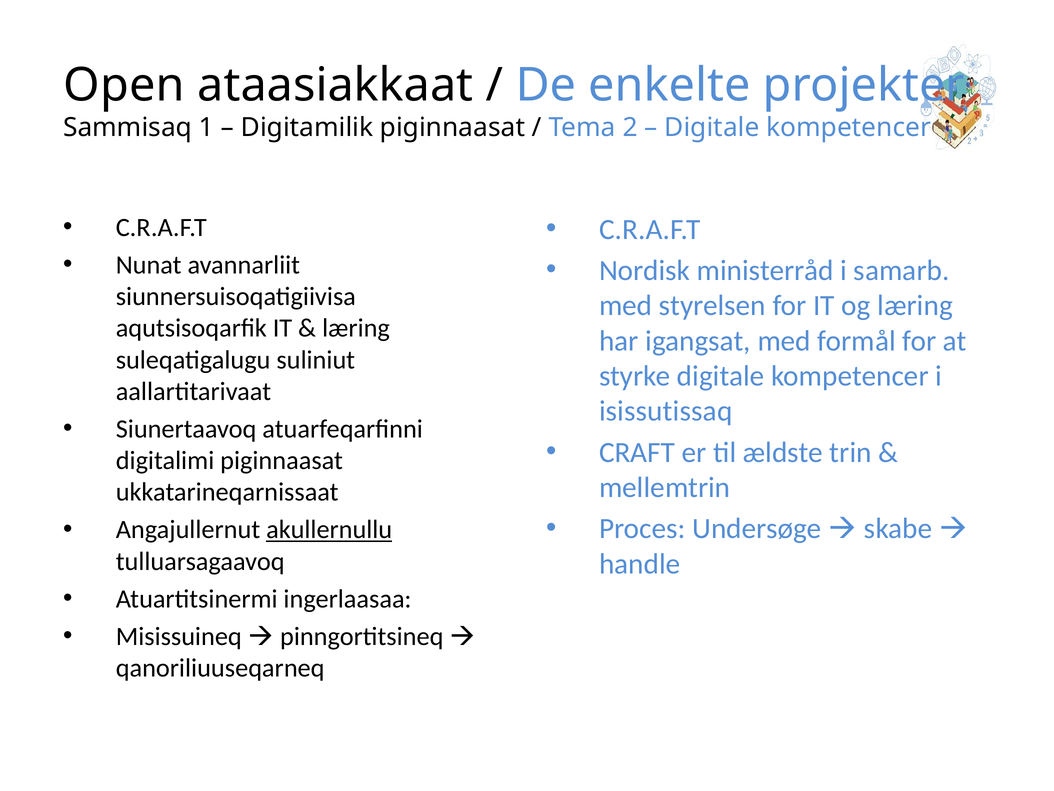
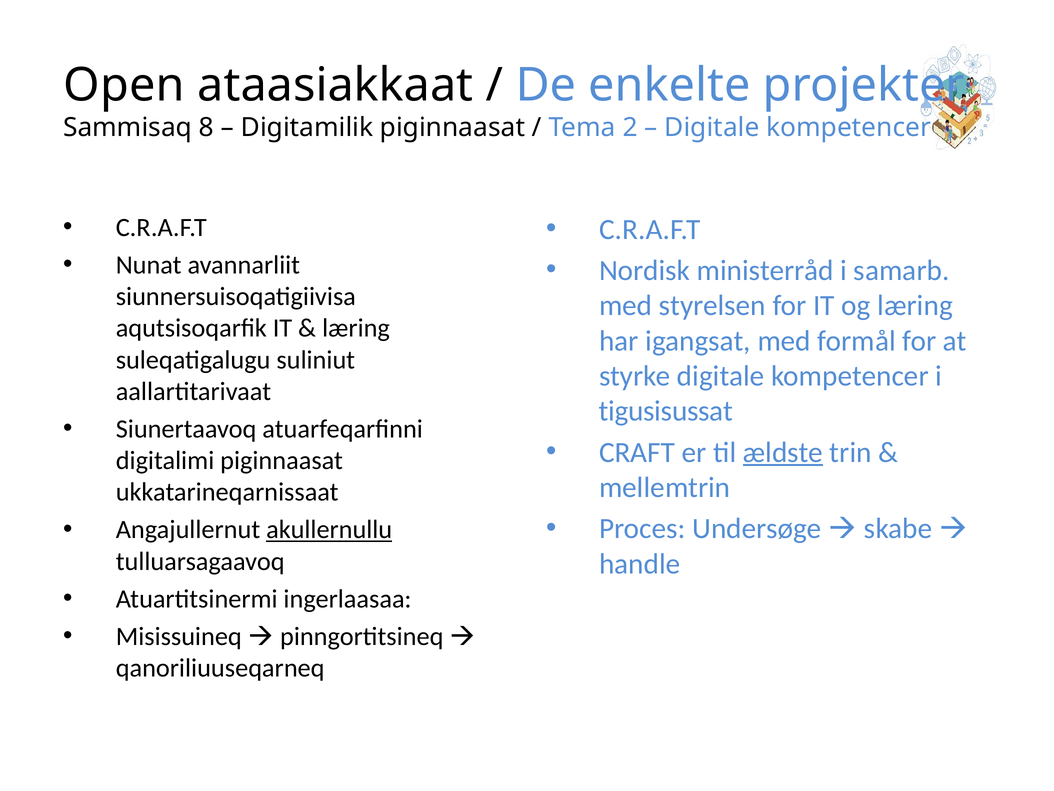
1: 1 -> 8 (206, 127)
isissutissaq: isissutissaq -> tigusisussat (666, 411)
ældste underline: none -> present (783, 452)
